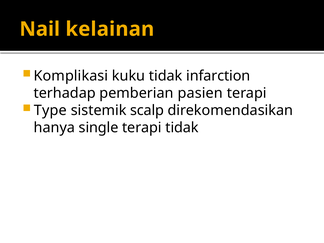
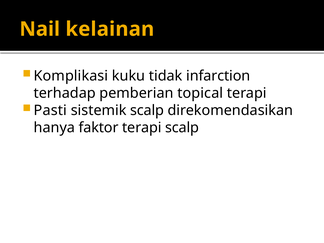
pasien: pasien -> topical (200, 93)
Type: Type -> Pasti (50, 110)
single: single -> faktor (99, 128)
terapi tidak: tidak -> scalp (182, 128)
